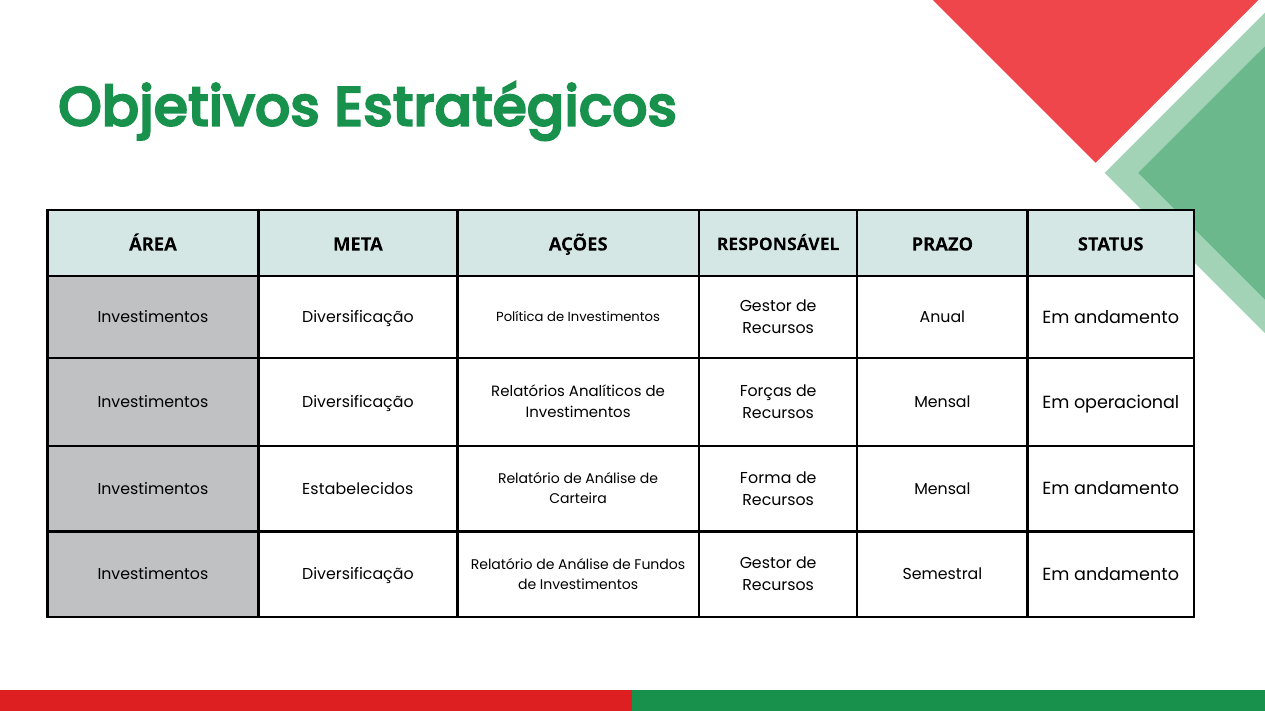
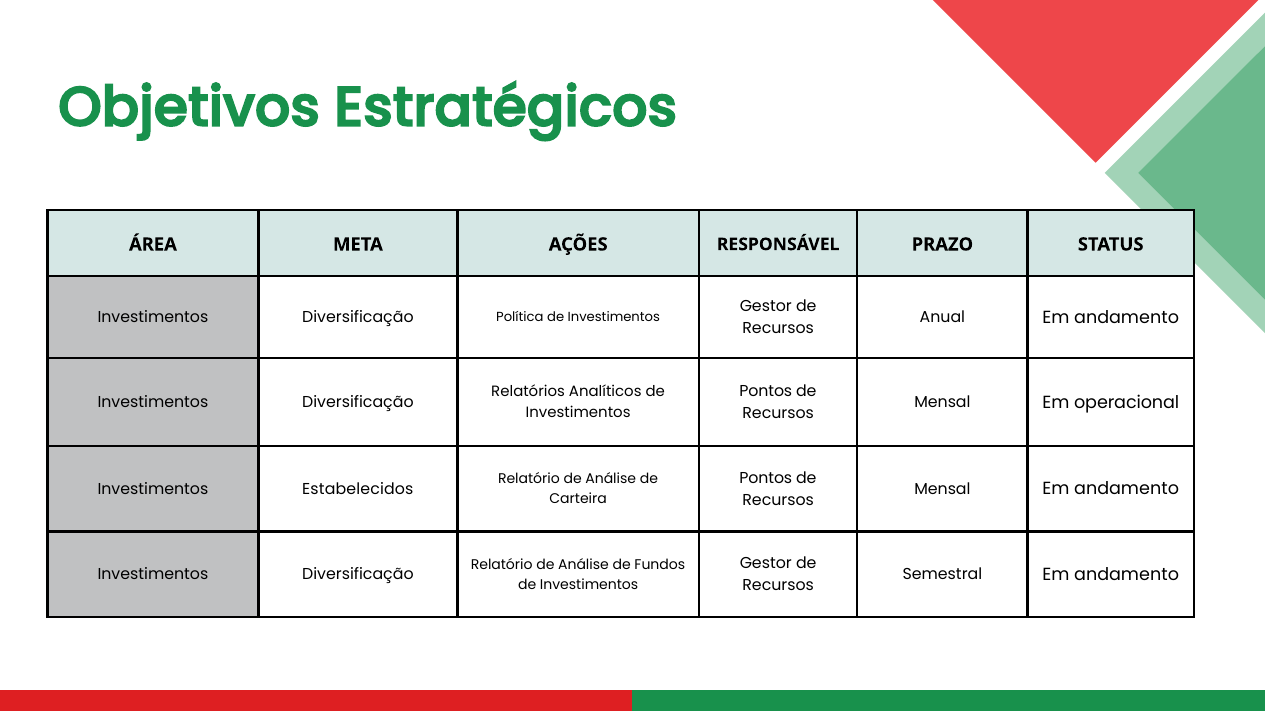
Forças: Forças -> Pontos (766, 392)
Forma: Forma -> Pontos (766, 478)
